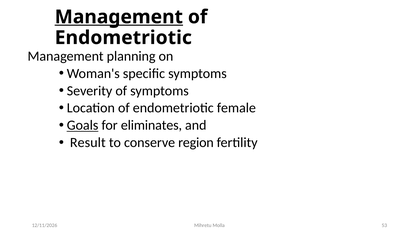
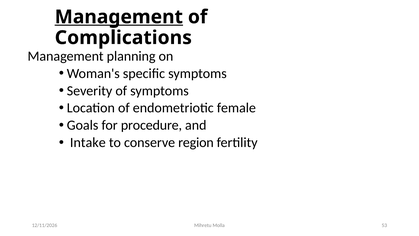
Endometriotic: Endometriotic -> Complications (123, 38)
Goals underline: present -> none (83, 125)
eliminates: eliminates -> procedure (151, 125)
Result: Result -> Intake (88, 142)
